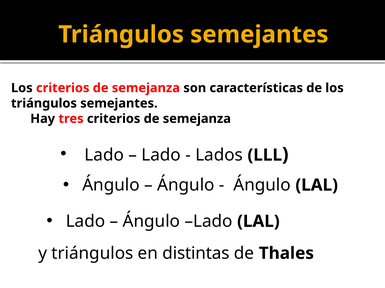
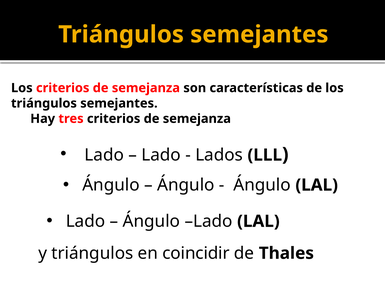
distintas: distintas -> coincidir (196, 254)
